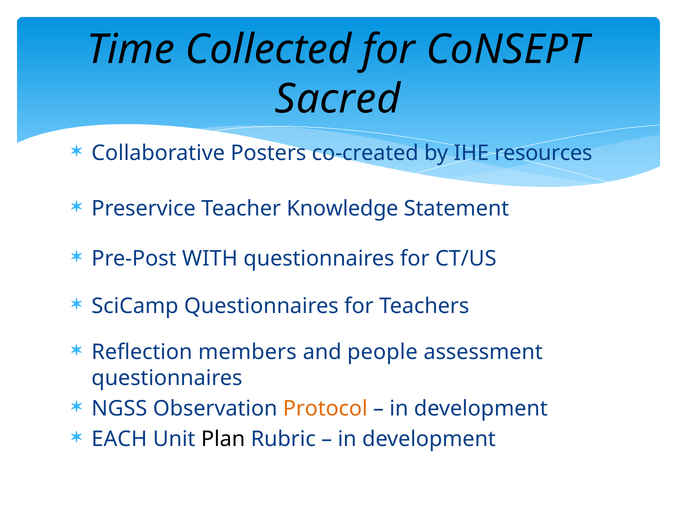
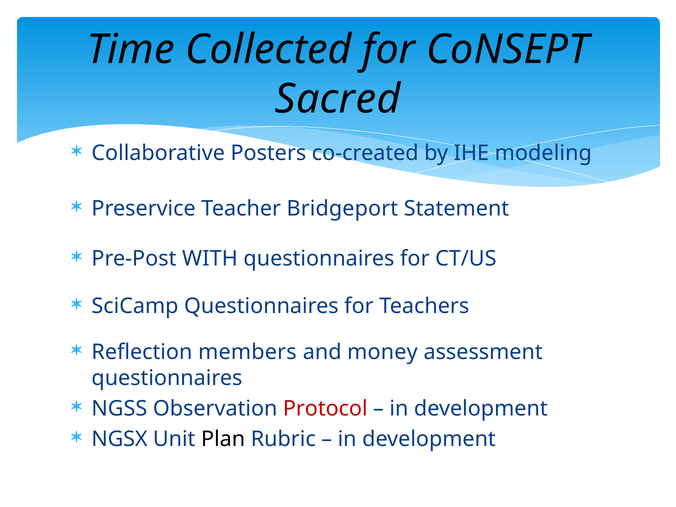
resources: resources -> modeling (543, 153)
Knowledge: Knowledge -> Bridgeport (342, 208)
people: people -> money (382, 352)
Protocol colour: orange -> red (325, 408)
EACH: EACH -> NGSX (120, 439)
